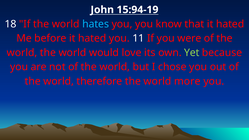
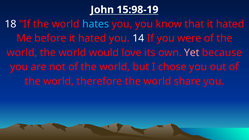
15:94-19: 15:94-19 -> 15:98-19 (137, 10)
11: 11 -> 14 (138, 38)
Yet colour: light green -> pink (192, 53)
more: more -> share (187, 81)
